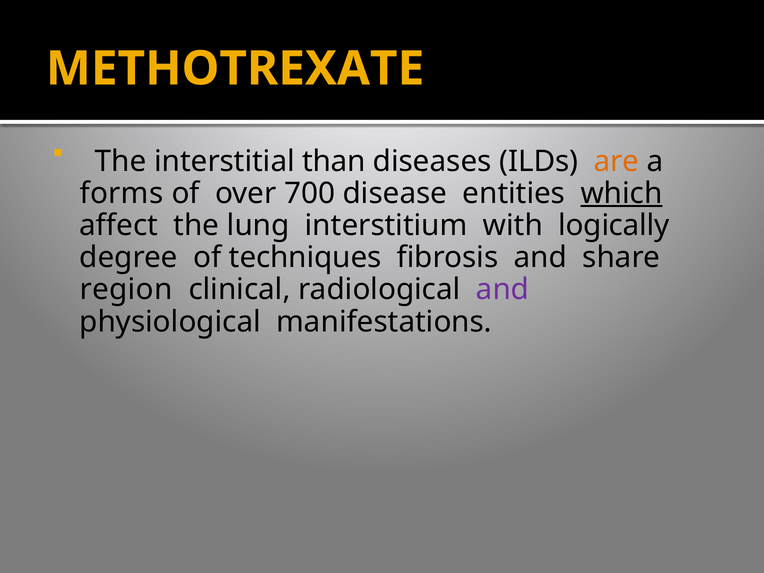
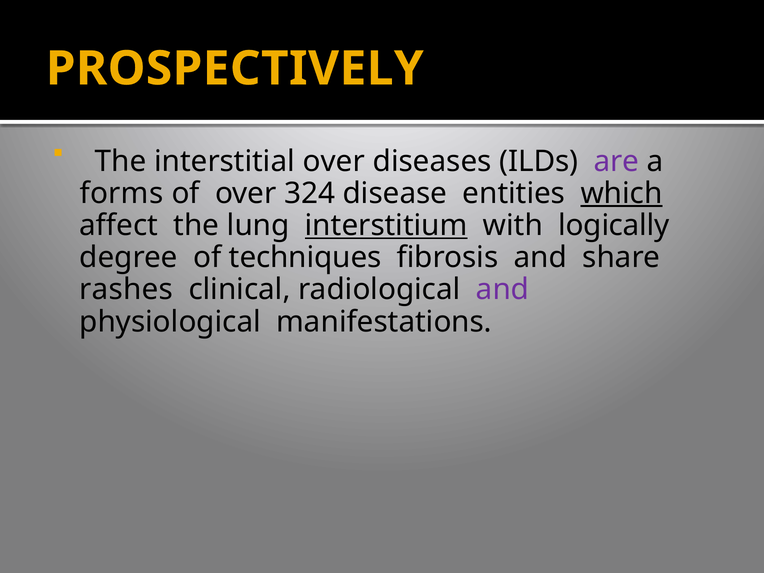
METHOTREXATE: METHOTREXATE -> PROSPECTIVELY (235, 69)
interstitial than: than -> over (334, 161)
are colour: orange -> purple (616, 161)
700: 700 -> 324 (310, 193)
interstitium underline: none -> present (386, 225)
region: region -> rashes (126, 290)
